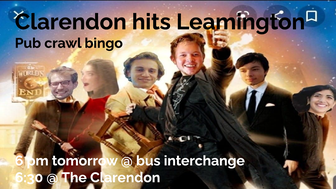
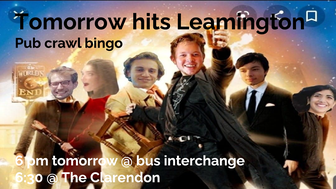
Clarendon: Clarendon -> Tomorrow (71, 22)
